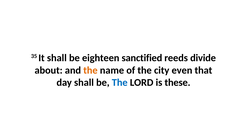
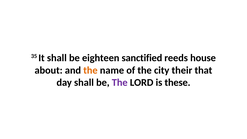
divide: divide -> house (203, 58)
even: even -> their (182, 70)
The colour: blue -> purple (120, 83)
